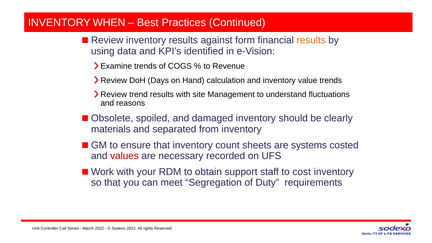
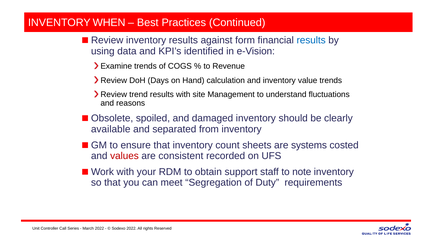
results colour: orange -> blue (311, 40)
materials: materials -> available (111, 129)
necessary: necessary -> consistent (181, 156)
cost: cost -> note (302, 172)
